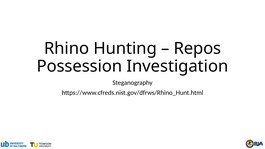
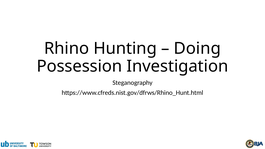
Repos: Repos -> Doing (197, 48)
